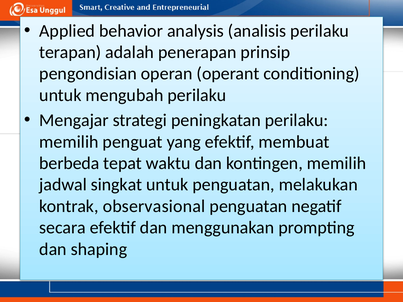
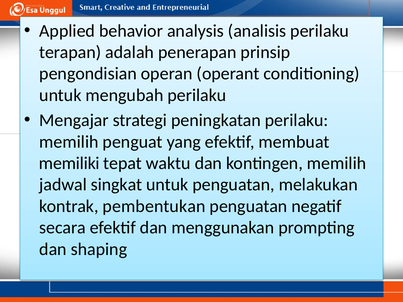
berbeda: berbeda -> memiliki (69, 163)
observasional: observasional -> pembentukan (154, 206)
